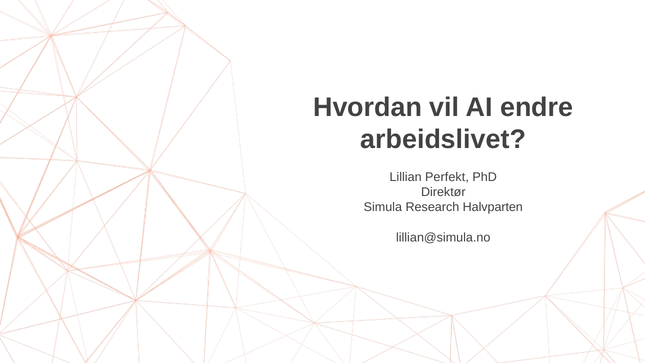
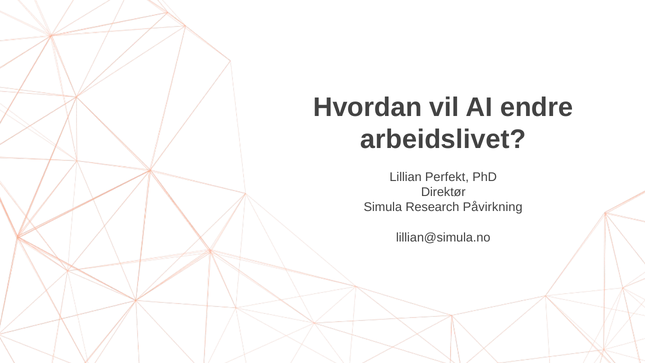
Halvparten: Halvparten -> Påvirkning (493, 207)
